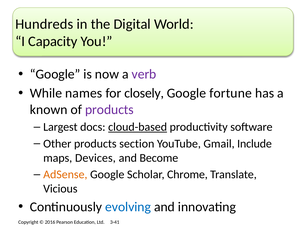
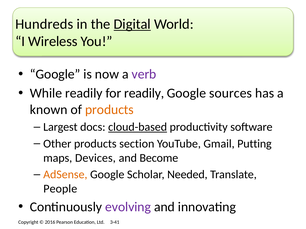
Digital underline: none -> present (132, 24)
Capacity: Capacity -> Wireless (53, 42)
While names: names -> readily (84, 93)
for closely: closely -> readily (144, 93)
fortune: fortune -> sources (231, 93)
products colour: purple -> orange (109, 110)
Include: Include -> Putting (254, 144)
Chrome: Chrome -> Needed (187, 175)
Vicious: Vicious -> People (60, 189)
evolving colour: blue -> purple (128, 207)
